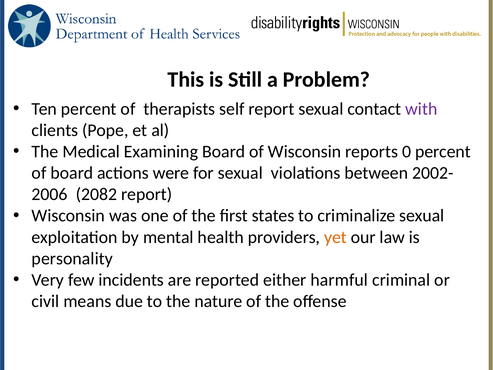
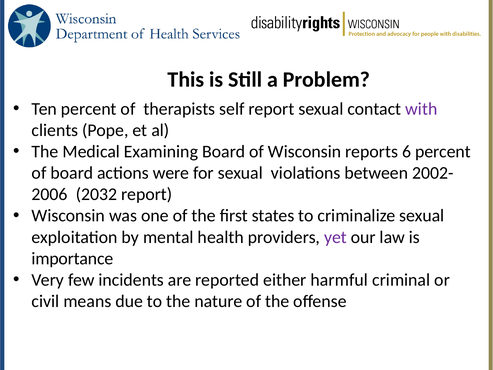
0: 0 -> 6 (407, 152)
2082: 2082 -> 2032 (96, 194)
yet colour: orange -> purple (335, 237)
personality: personality -> importance (72, 258)
